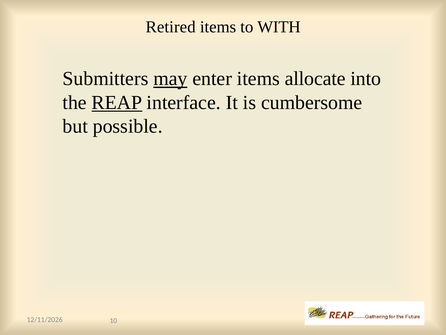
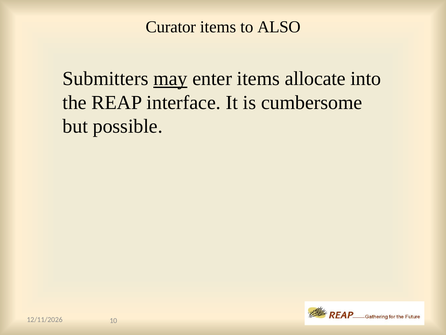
Retired: Retired -> Curator (171, 27)
WITH: WITH -> ALSO (279, 27)
REAP underline: present -> none (117, 102)
